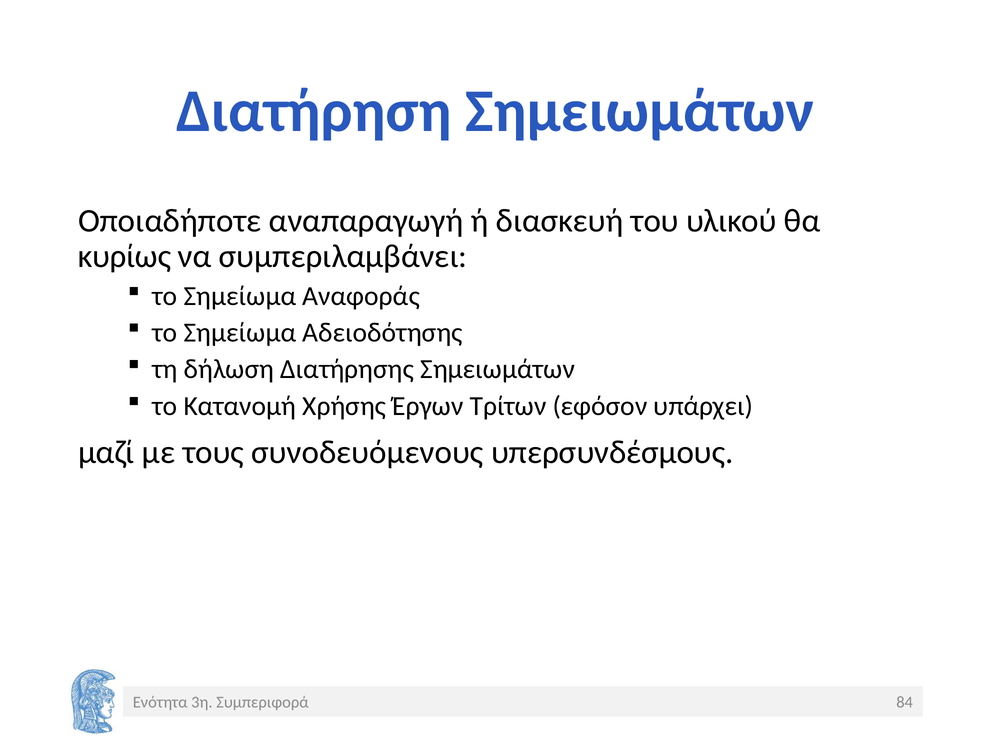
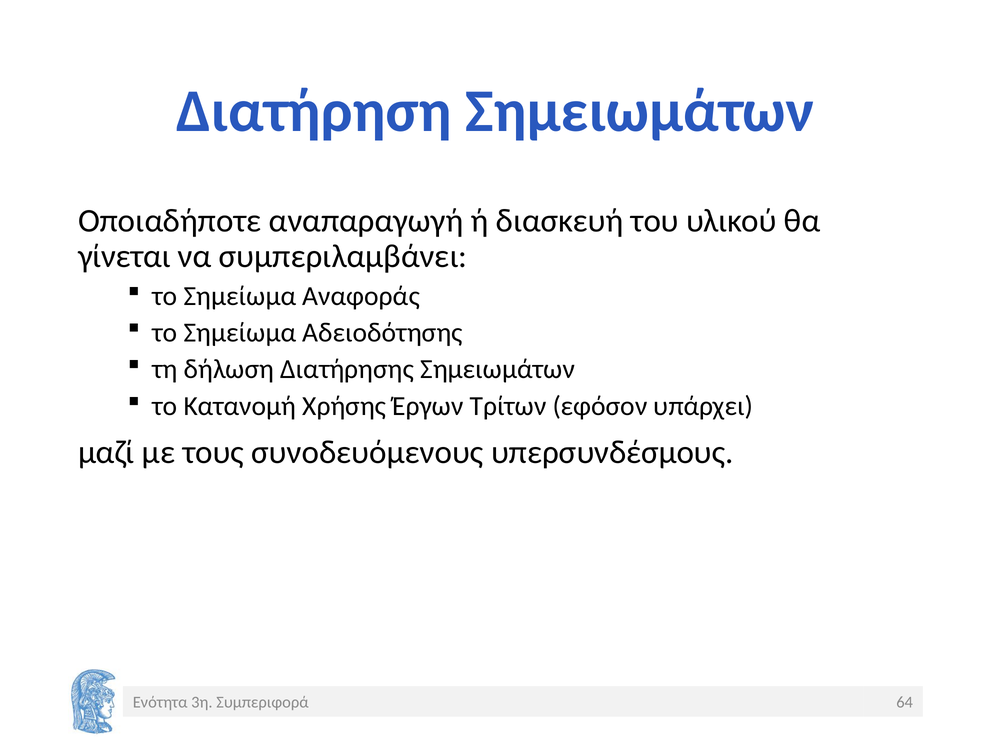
κυρίως: κυρίως -> γίνεται (124, 256)
84: 84 -> 64 (905, 702)
